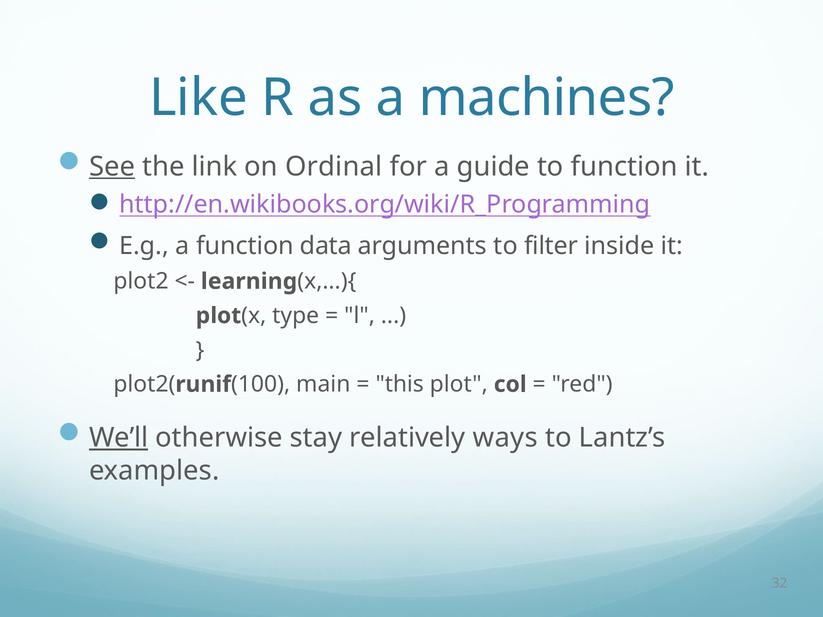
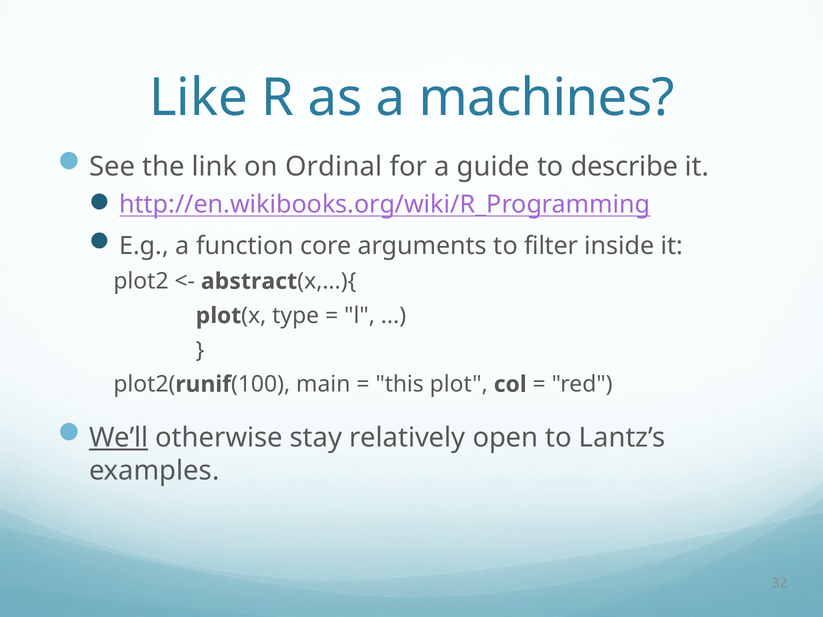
See underline: present -> none (112, 167)
to function: function -> describe (624, 167)
data: data -> core (326, 246)
learning: learning -> abstract (249, 281)
ways: ways -> open (505, 438)
